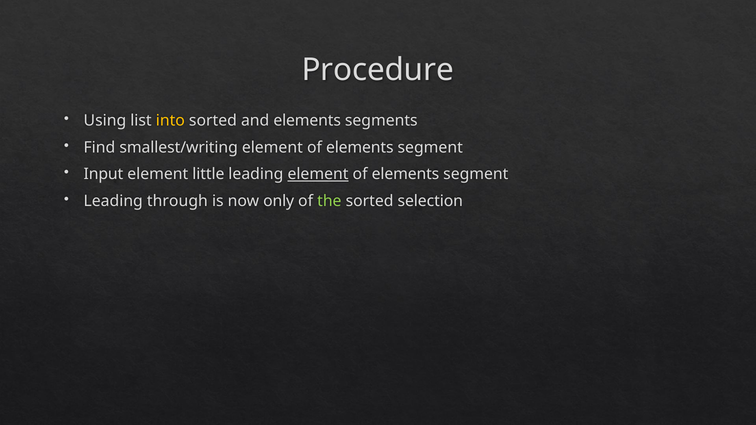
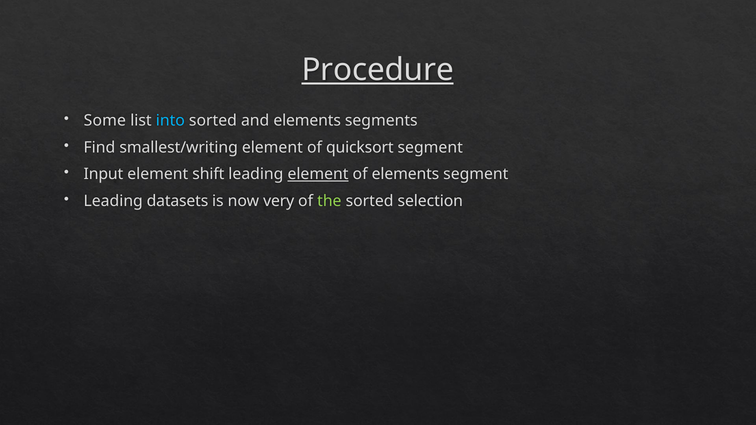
Procedure underline: none -> present (378, 70)
Using: Using -> Some (105, 121)
into colour: yellow -> light blue (170, 121)
elements: elements -> quicksort (360, 148)
little: little -> shift (208, 174)
through: through -> datasets (177, 201)
only: only -> very (279, 201)
